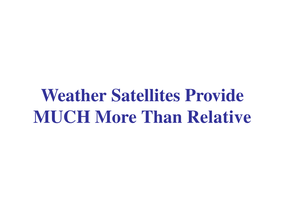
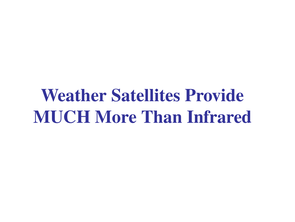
Relative: Relative -> Infrared (219, 117)
